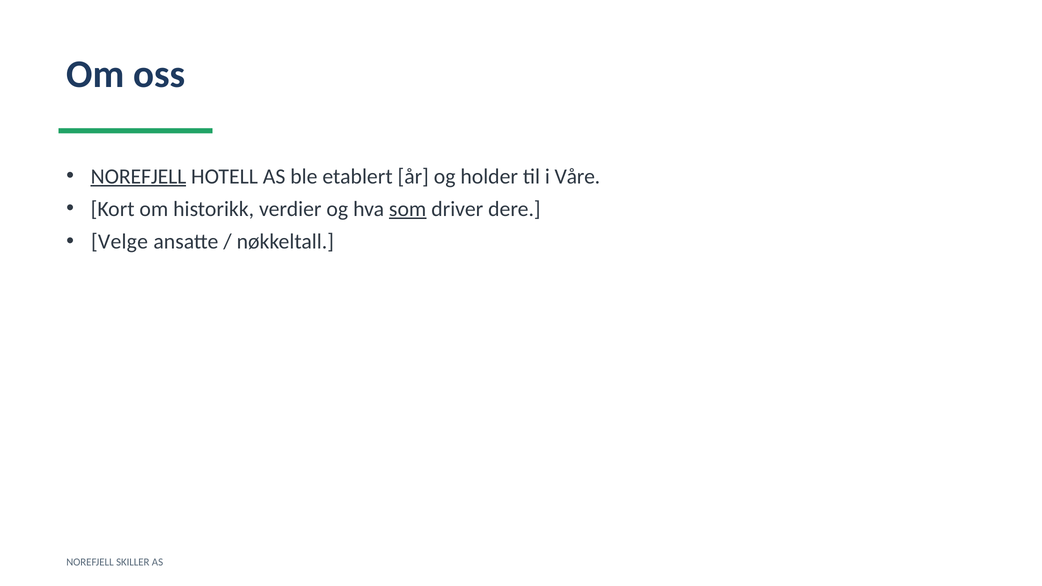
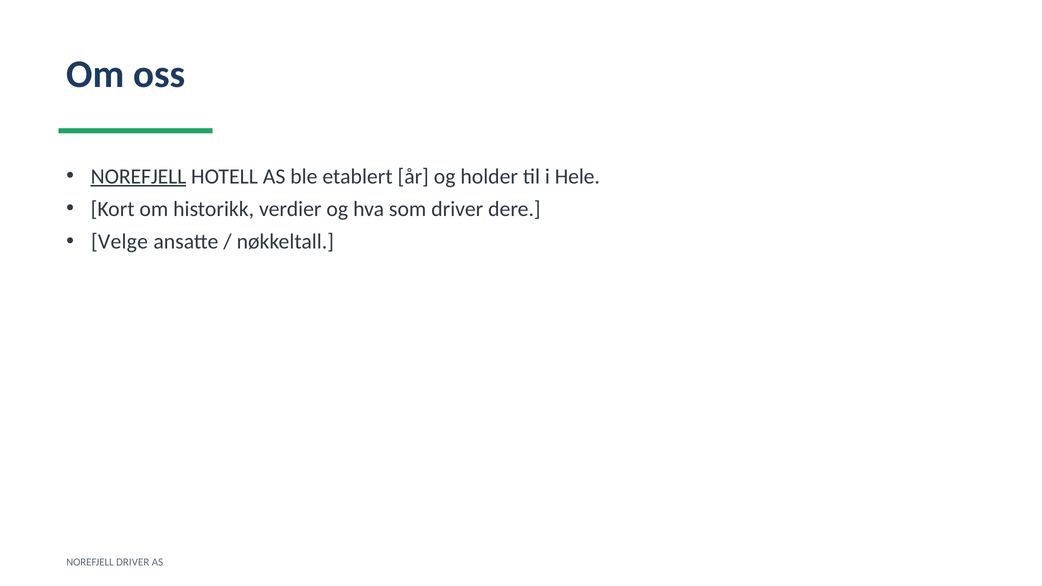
Våre: Våre -> Hele (577, 176)
som underline: present -> none (408, 209)
NOREFJELL SKILLER: SKILLER -> DRIVER (133, 562)
